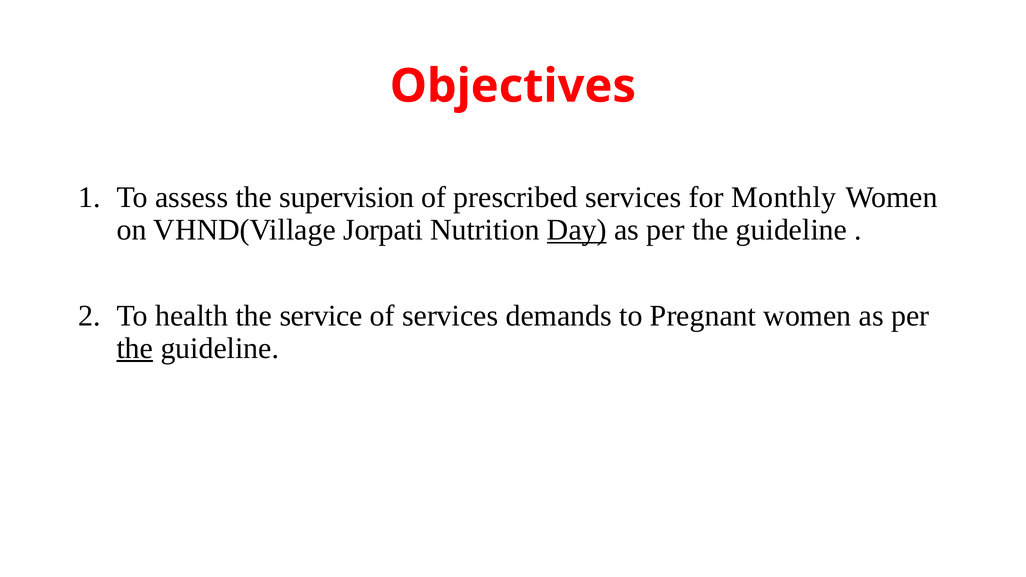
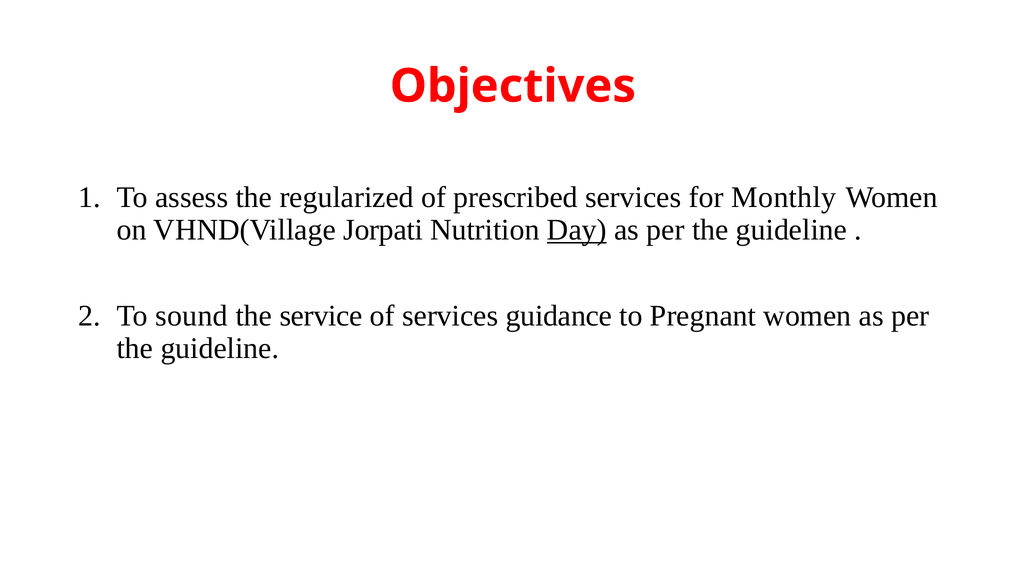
supervision: supervision -> regularized (347, 198)
health: health -> sound (192, 316)
demands: demands -> guidance (559, 316)
the underline: present -> none (135, 348)
